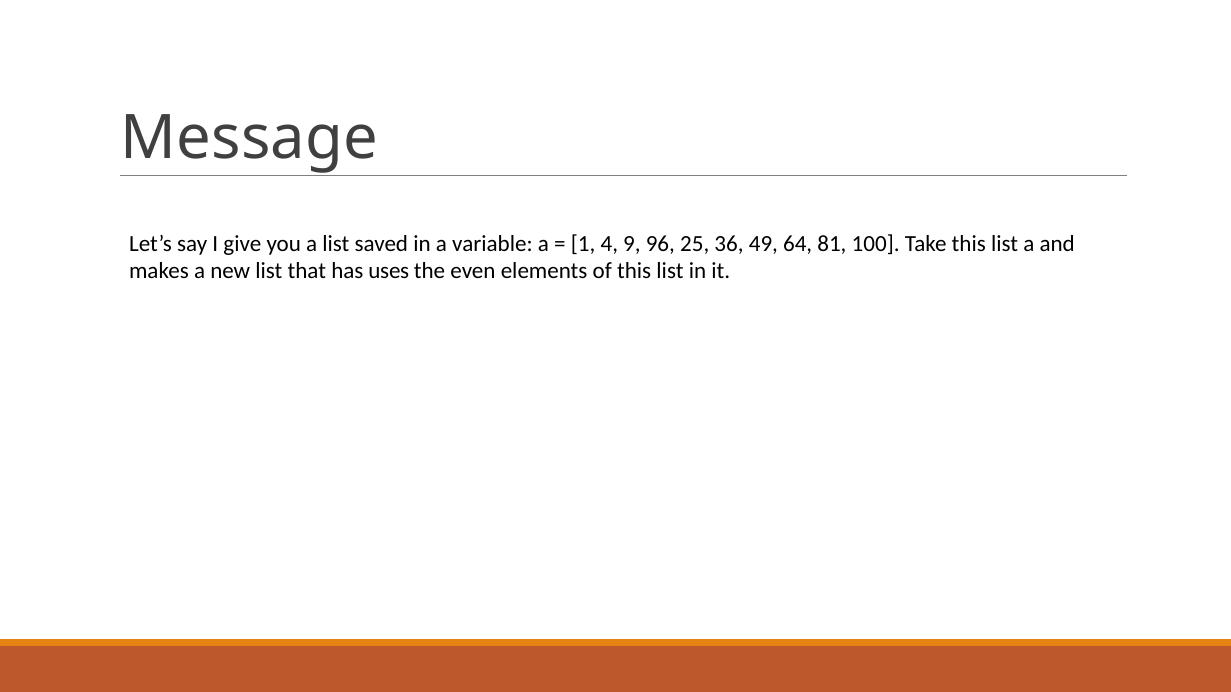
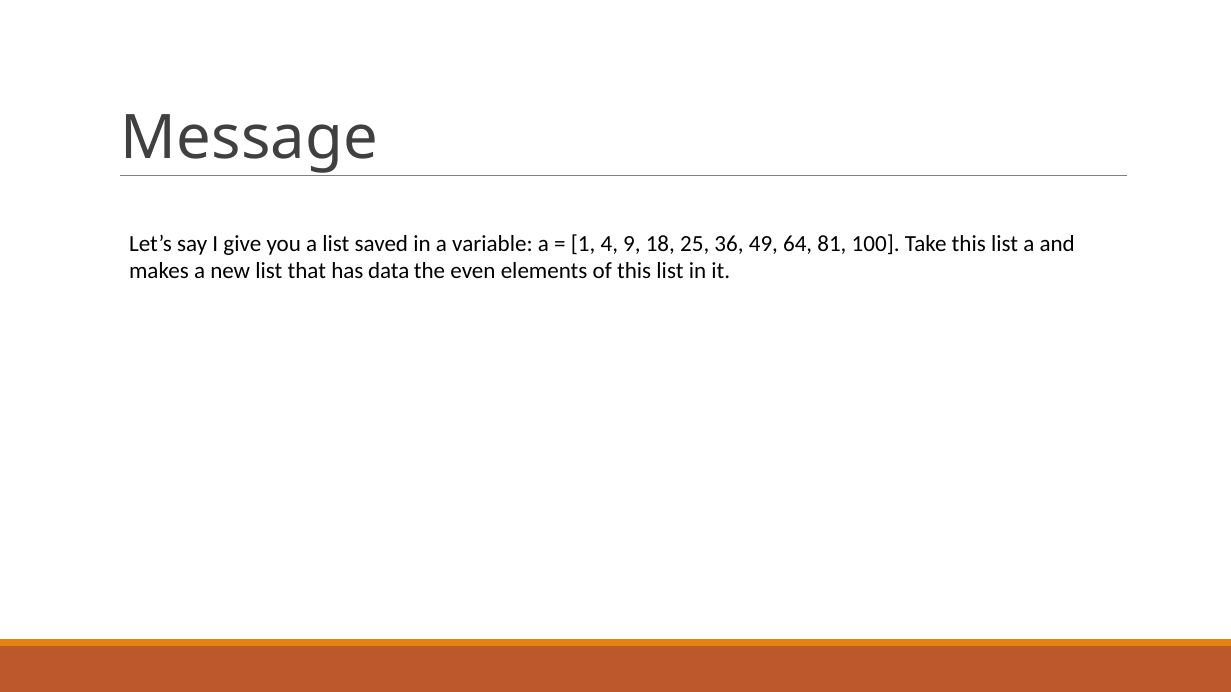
96: 96 -> 18 (660, 244)
uses: uses -> data (389, 271)
